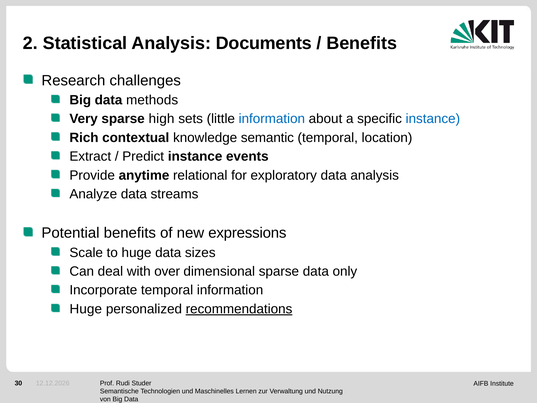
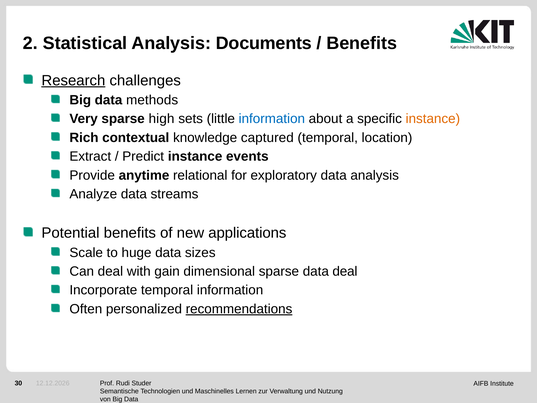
Research underline: none -> present (73, 80)
instance colour: blue -> orange (433, 119)
semantic: semantic -> captured (267, 138)
expressions: expressions -> applications (247, 233)
over: over -> gain (167, 271)
data only: only -> deal (345, 271)
Huge: Huge -> Often (86, 309)
